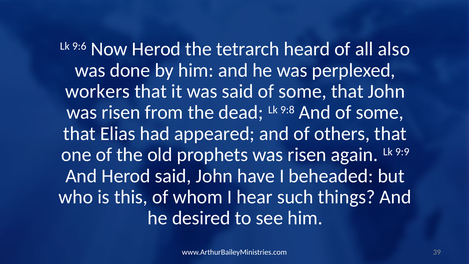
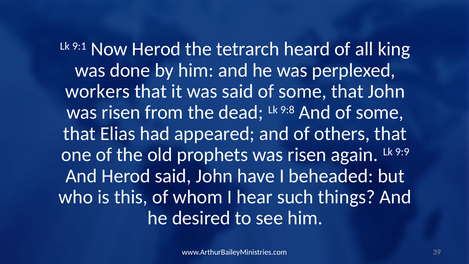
9:6: 9:6 -> 9:1 (79, 46)
also: also -> king (394, 49)
